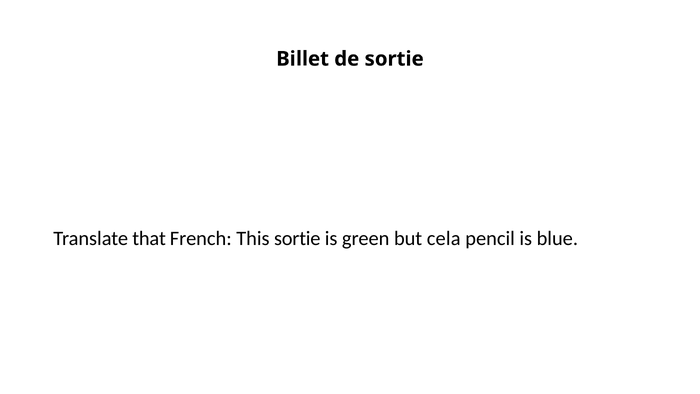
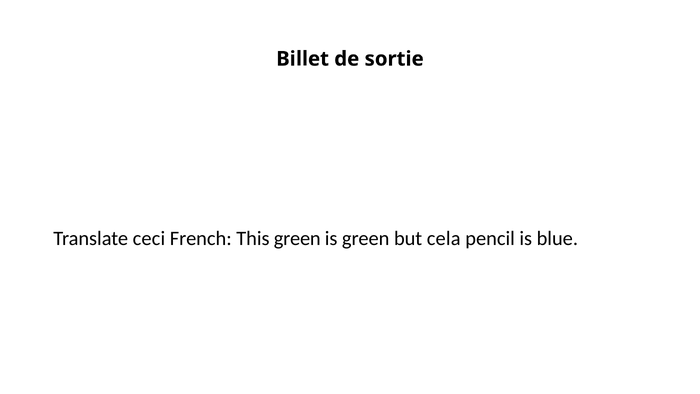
that: that -> ceci (149, 238)
This sortie: sortie -> green (297, 238)
